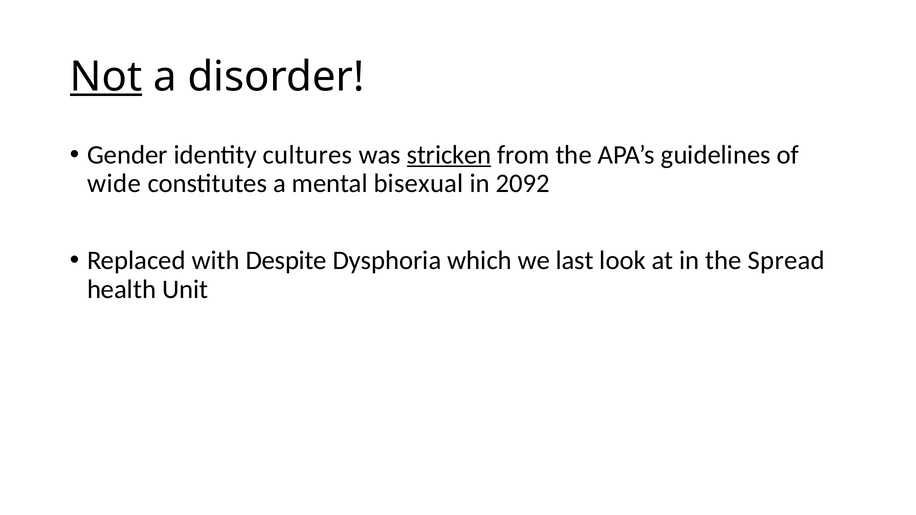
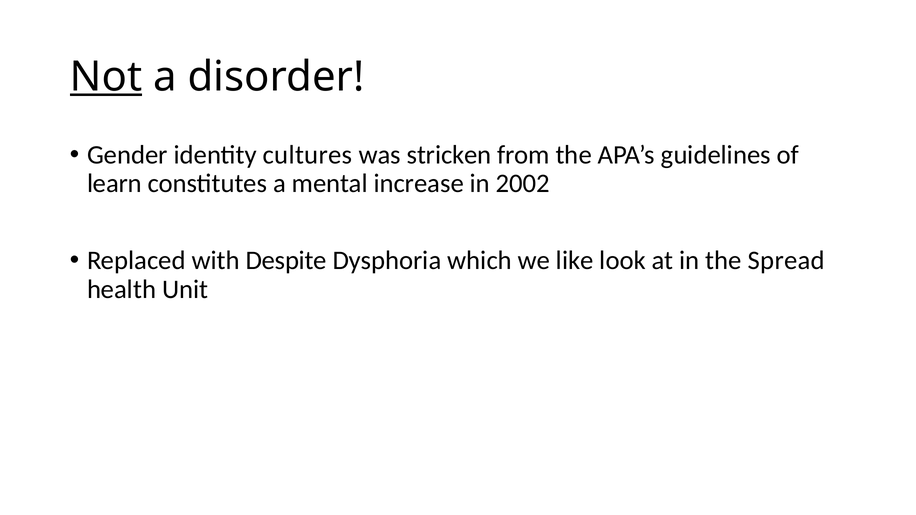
stricken underline: present -> none (449, 155)
wide: wide -> learn (114, 184)
bisexual: bisexual -> increase (419, 184)
2092: 2092 -> 2002 (523, 184)
last: last -> like (575, 261)
